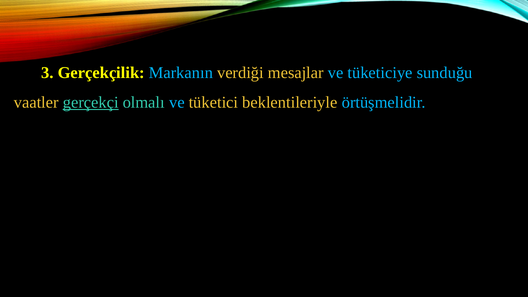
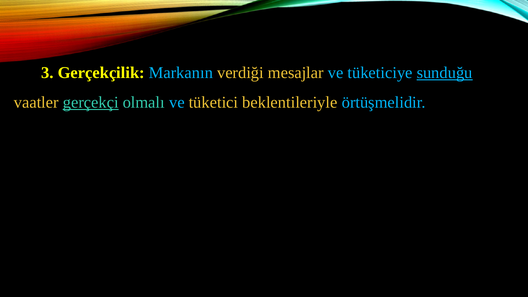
sunduğu underline: none -> present (445, 73)
